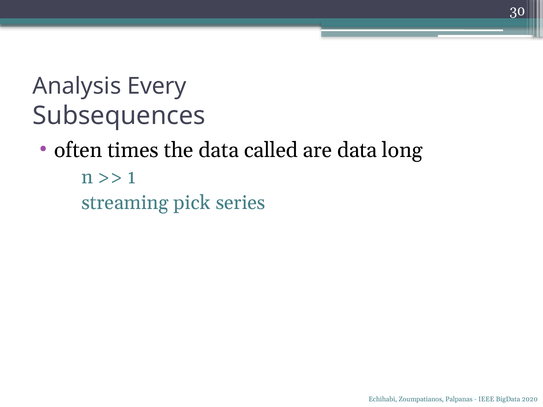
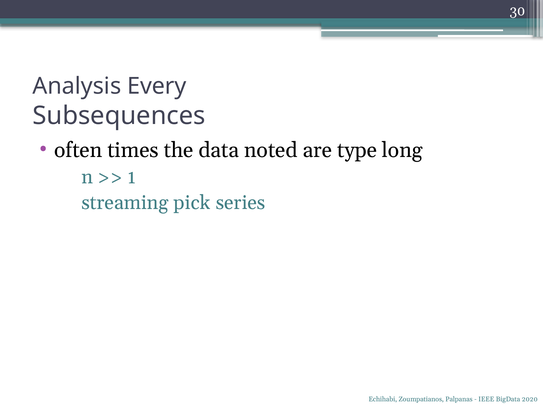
called: called -> noted (271, 150)
are data: data -> type (357, 150)
